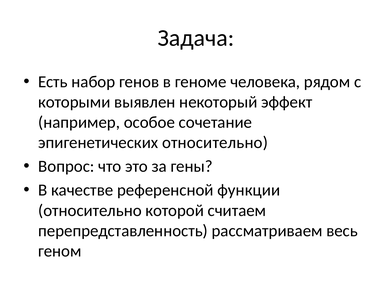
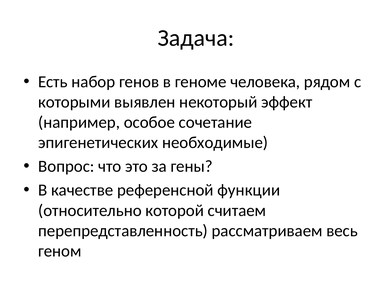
эпигенетических относительно: относительно -> необходимые (215, 143)
